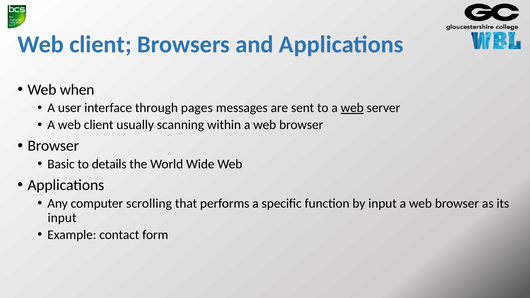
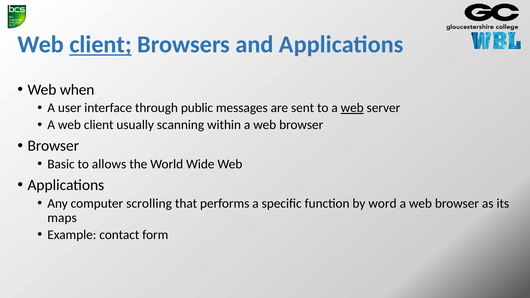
client underline: none -> present (101, 45)
pages: pages -> public (197, 108)
details: details -> allows (109, 164)
by input: input -> word (382, 203)
input: input -> maps (62, 218)
